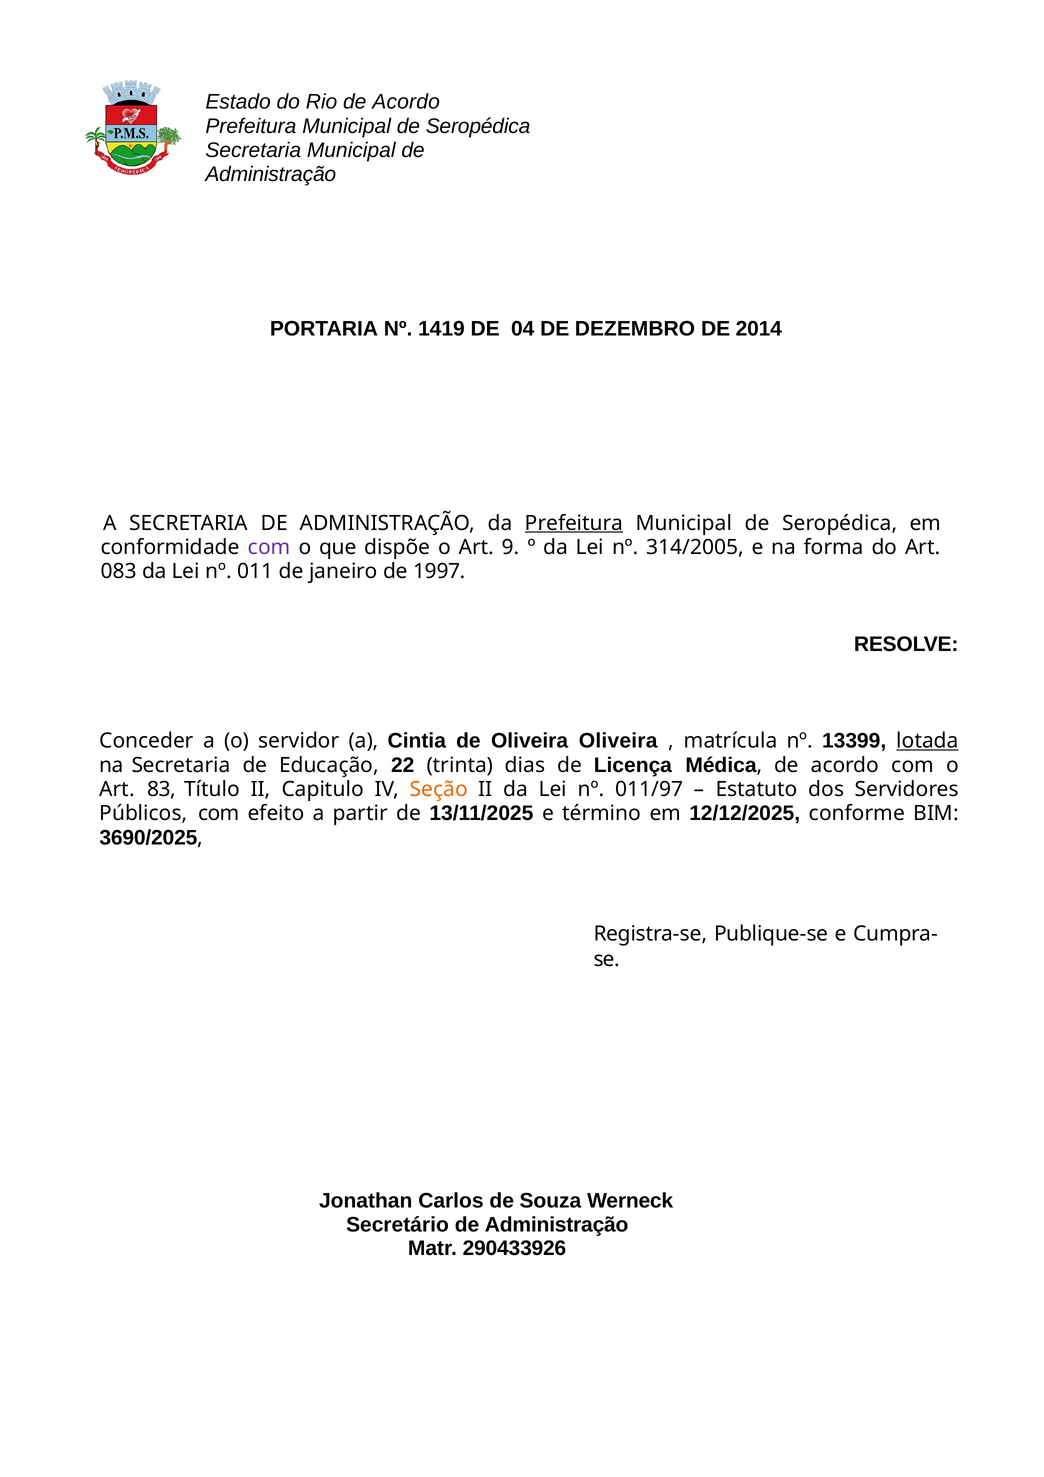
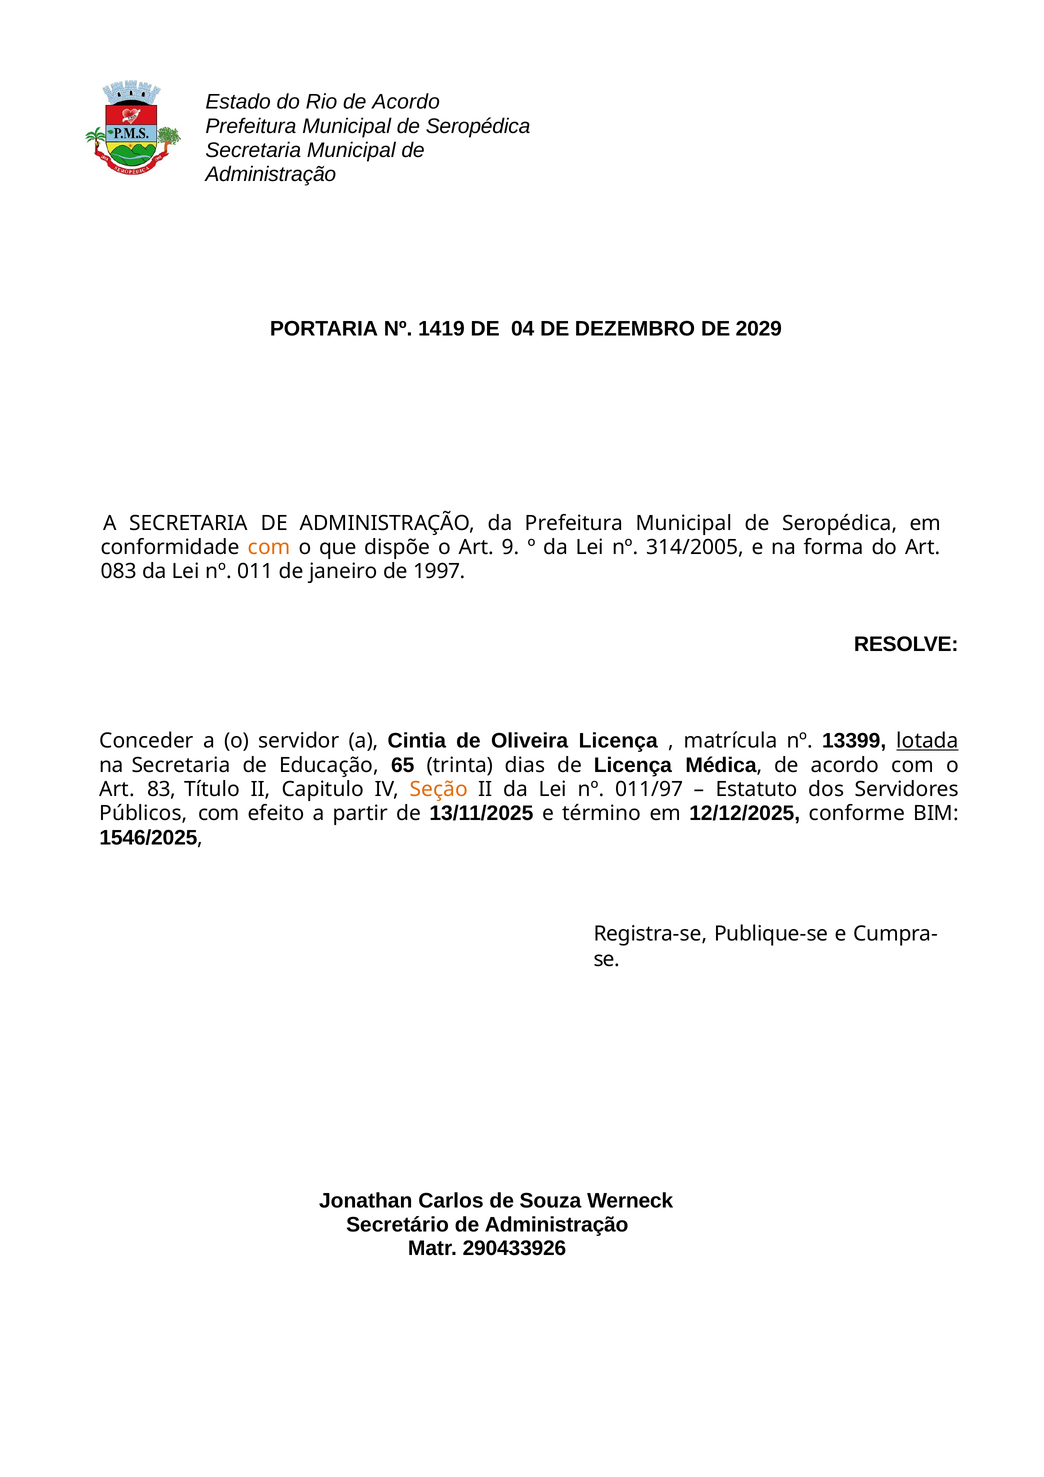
2014: 2014 -> 2029 (759, 329)
Prefeitura underline: present -> none (574, 523)
com colour: purple -> orange (269, 547)
Oliveira Oliveira: Oliveira -> Licença (618, 741)
22: 22 -> 65 (403, 765)
3690/2025: 3690/2025 -> 1546/2025 (148, 838)
